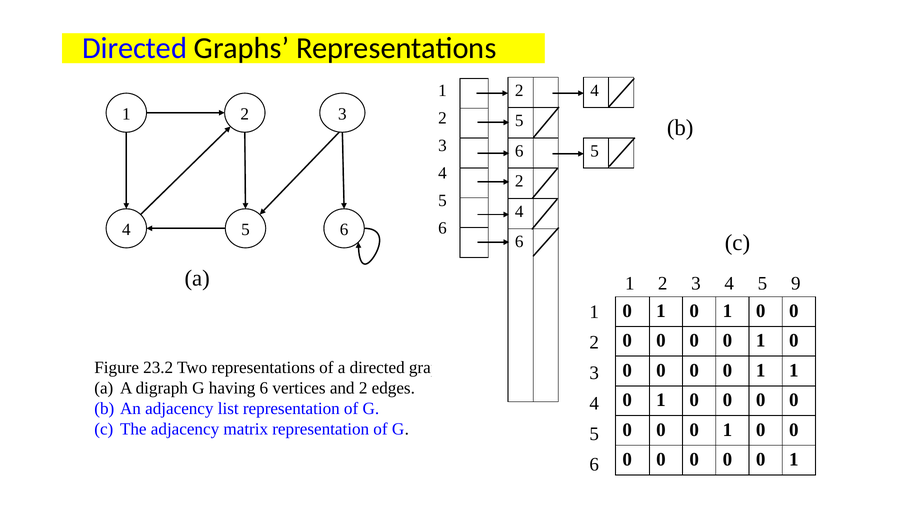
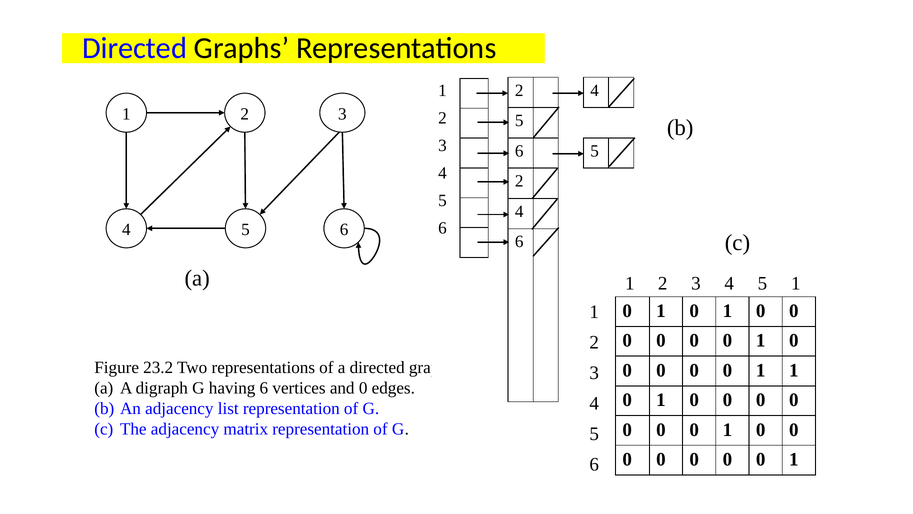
5 9: 9 -> 1 (796, 283)
and 2: 2 -> 0 (363, 388)
